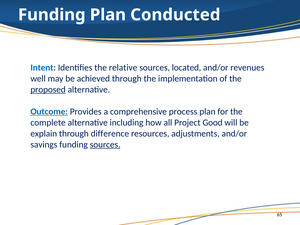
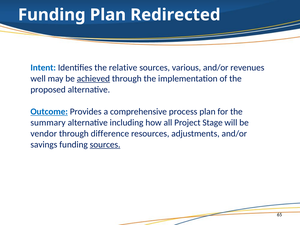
Conducted: Conducted -> Redirected (175, 15)
located: located -> various (186, 68)
achieved underline: none -> present (93, 79)
proposed underline: present -> none (48, 90)
complete: complete -> summary (48, 123)
Good: Good -> Stage (213, 123)
explain: explain -> vendor (44, 134)
